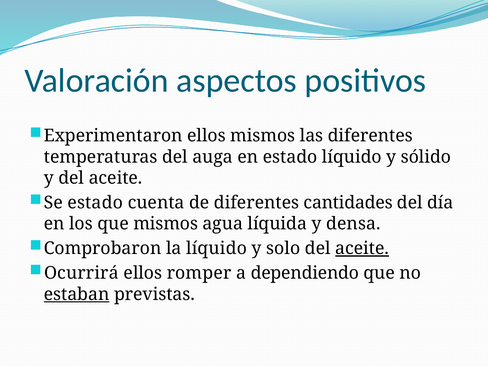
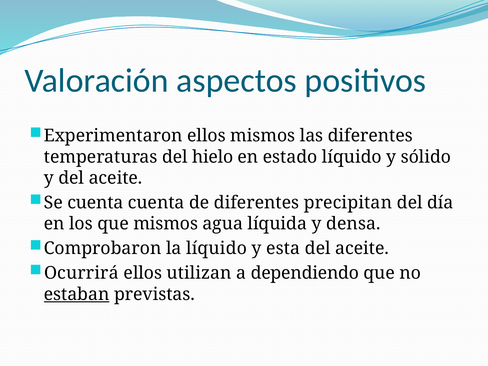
auga: auga -> hielo (213, 157)
Se estado: estado -> cuenta (95, 203)
cantidades: cantidades -> precipitan (348, 203)
solo: solo -> esta (283, 248)
aceite underline: present -> none (362, 248)
romper: romper -> utilizan (199, 273)
